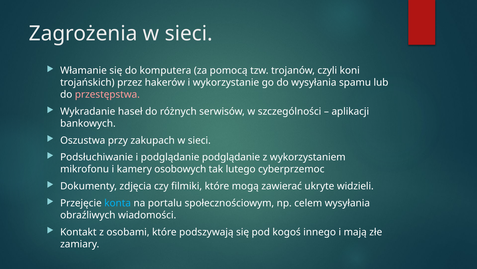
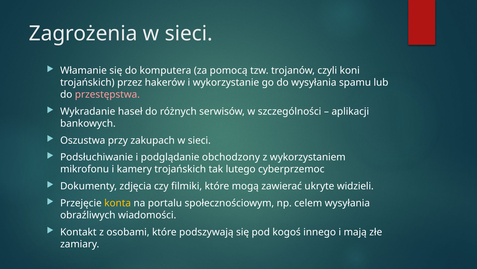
podglądanie podglądanie: podglądanie -> obchodzony (231, 157)
kamery osobowych: osobowych -> trojańskich (180, 169)
konta colour: light blue -> yellow (118, 203)
